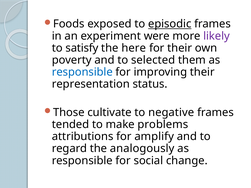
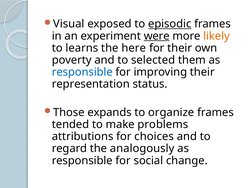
Foods: Foods -> Visual (69, 24)
were underline: none -> present (157, 36)
likely colour: purple -> orange (216, 36)
satisfy: satisfy -> learns (82, 48)
cultivate: cultivate -> expands (110, 113)
negative: negative -> organize (171, 113)
amplify: amplify -> choices (154, 137)
